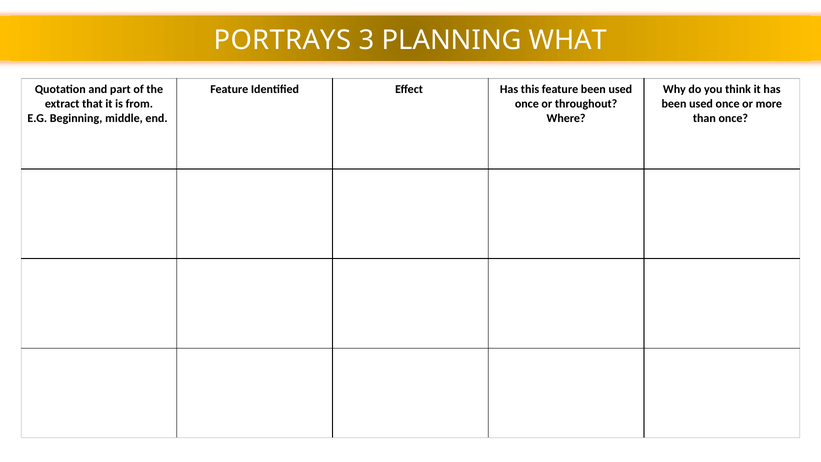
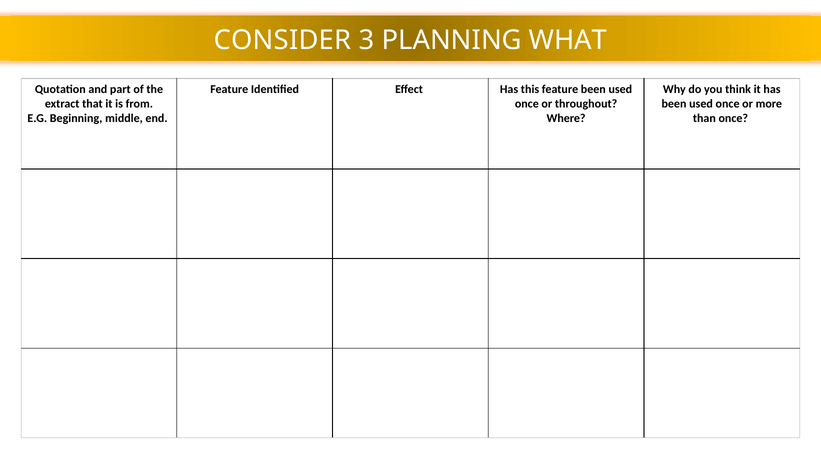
PORTRAYS: PORTRAYS -> CONSIDER (283, 40)
